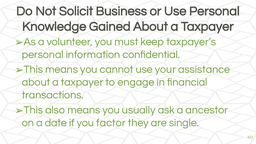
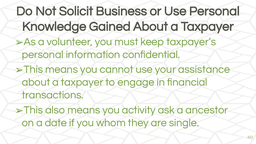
usually: usually -> activity (139, 110)
factor: factor -> whom (111, 123)
